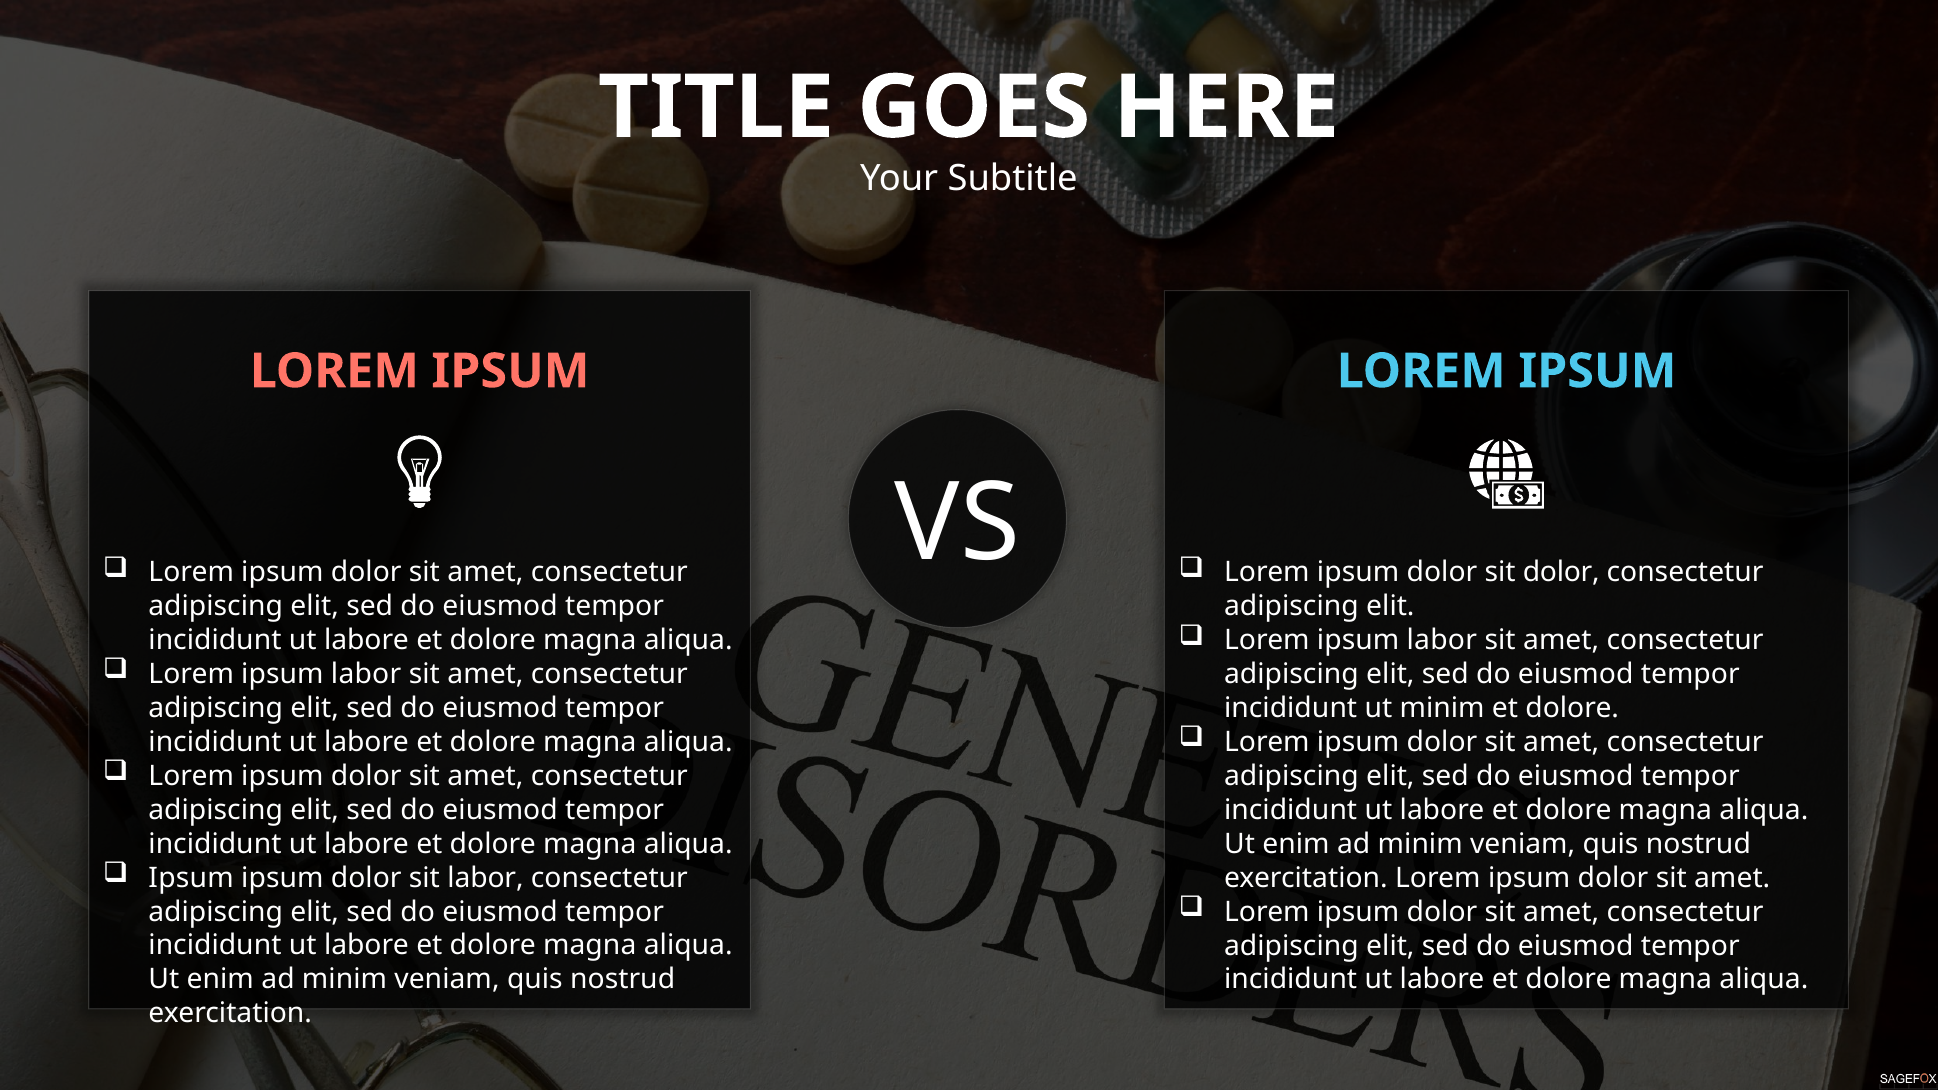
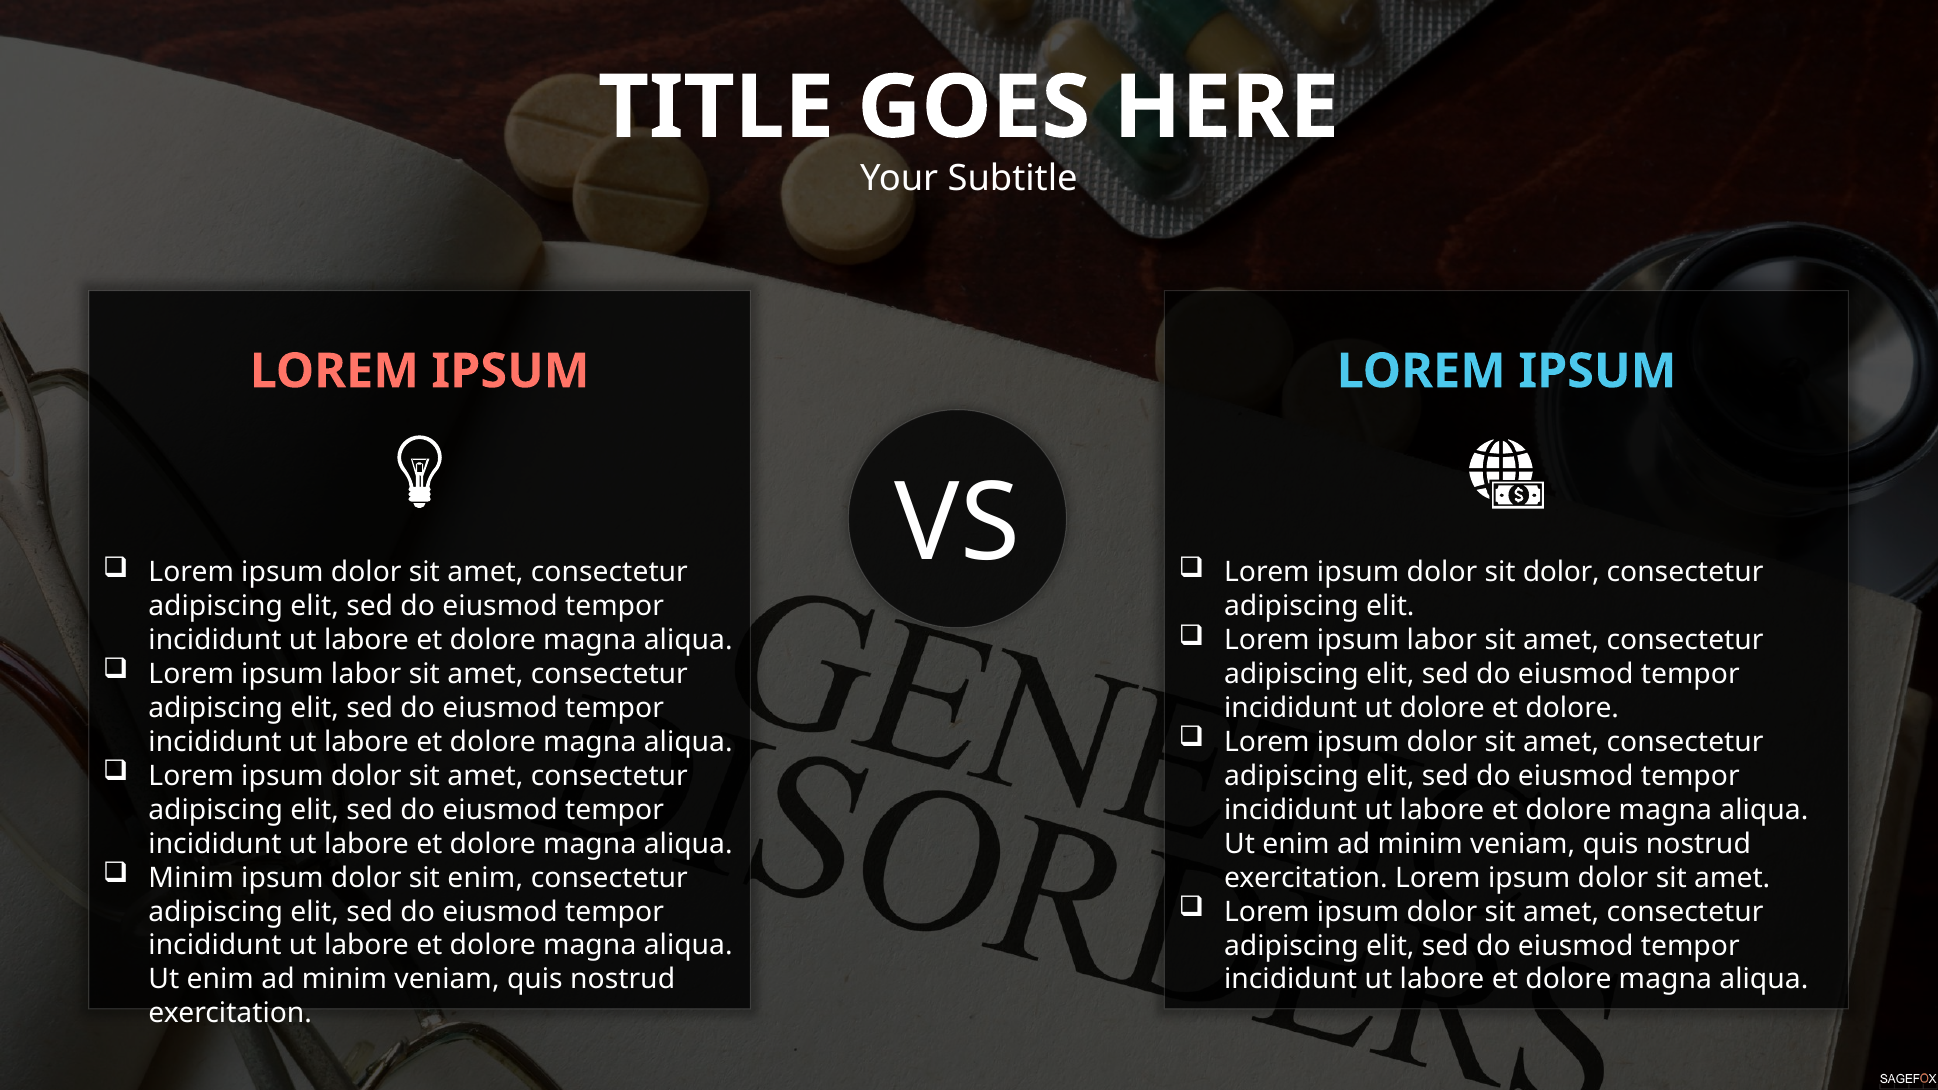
ut minim: minim -> dolore (1442, 708)
Ipsum: Ipsum -> Minim (191, 878)
sit labor: labor -> enim (485, 878)
